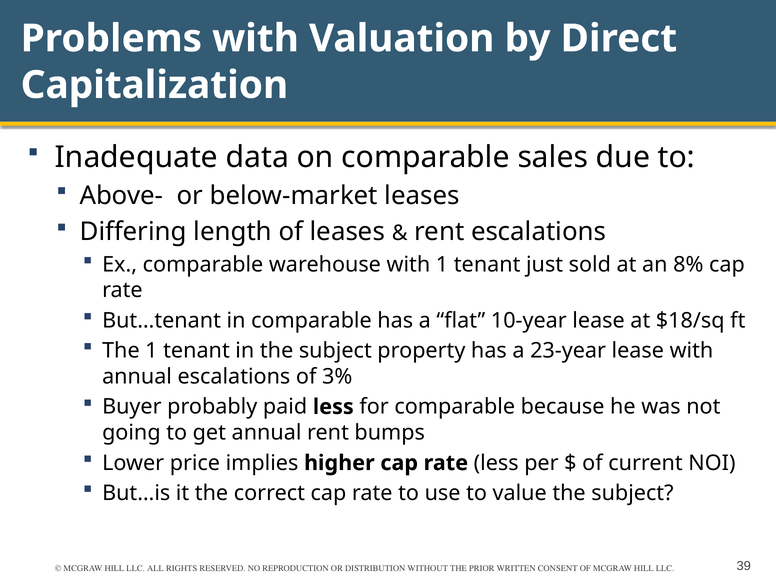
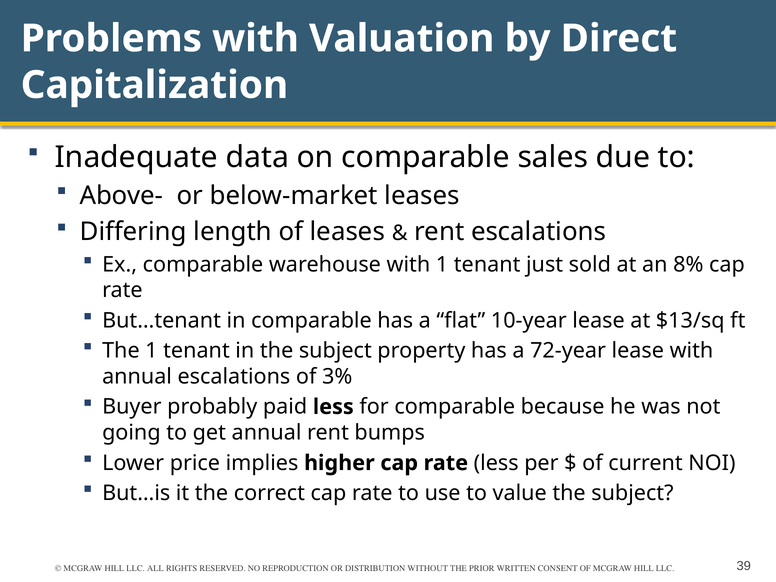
$18/sq: $18/sq -> $13/sq (690, 321)
23-year: 23-year -> 72-year (568, 351)
